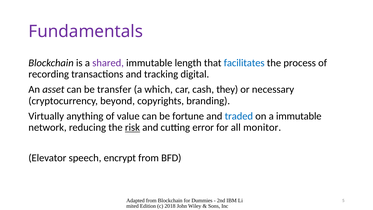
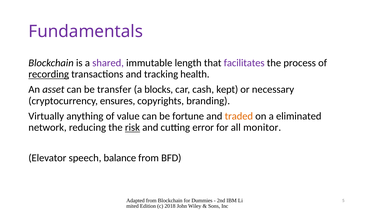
facilitates colour: blue -> purple (244, 63)
recording underline: none -> present (49, 74)
digital: digital -> health (195, 74)
which: which -> blocks (159, 89)
they: they -> kept (227, 89)
beyond: beyond -> ensures (118, 101)
traded colour: blue -> orange (239, 116)
a immutable: immutable -> eliminated (299, 116)
encrypt: encrypt -> balance (120, 158)
